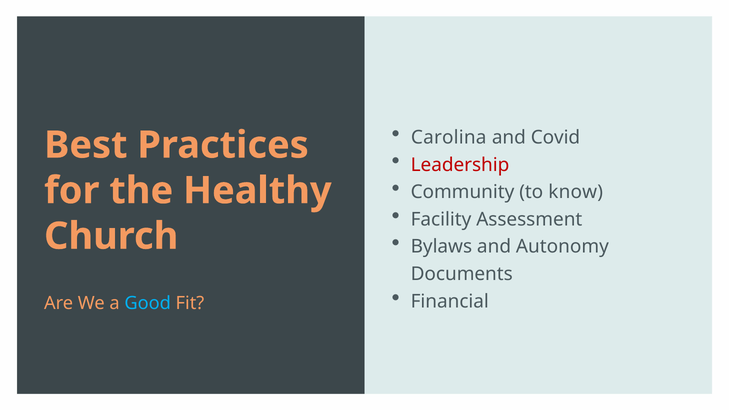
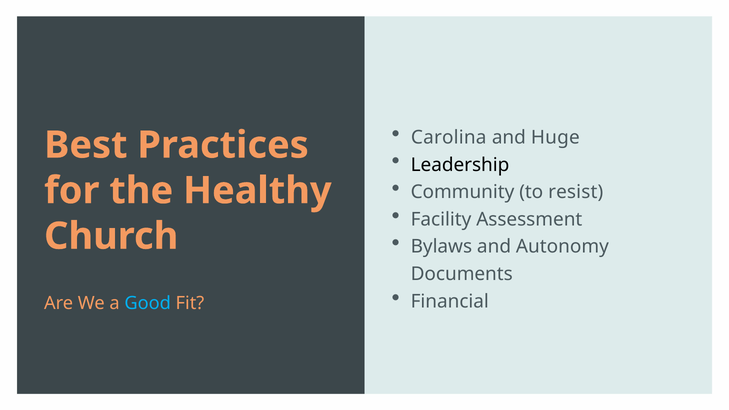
Covid: Covid -> Huge (555, 137)
Leadership colour: red -> black (460, 165)
know: know -> resist (576, 192)
